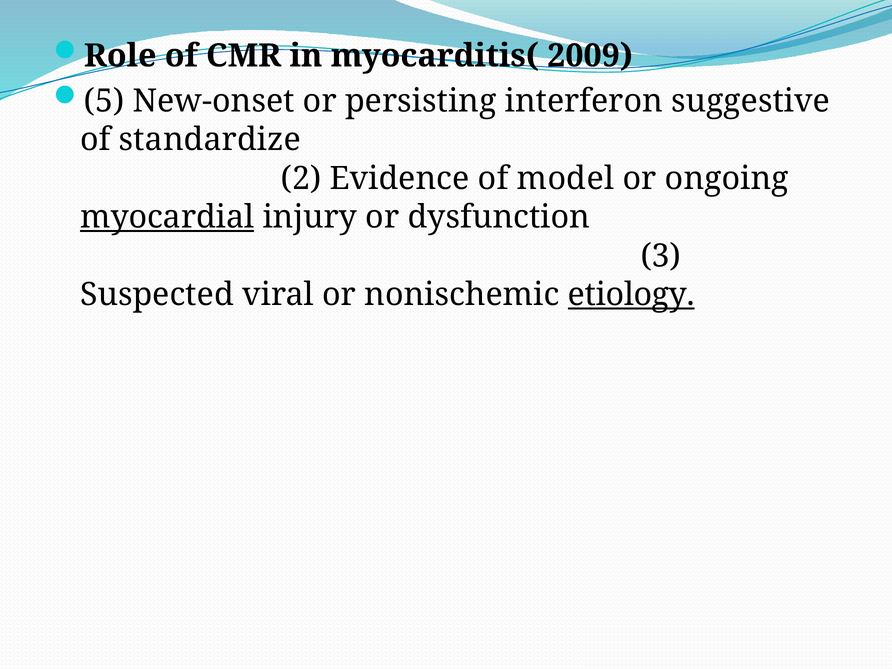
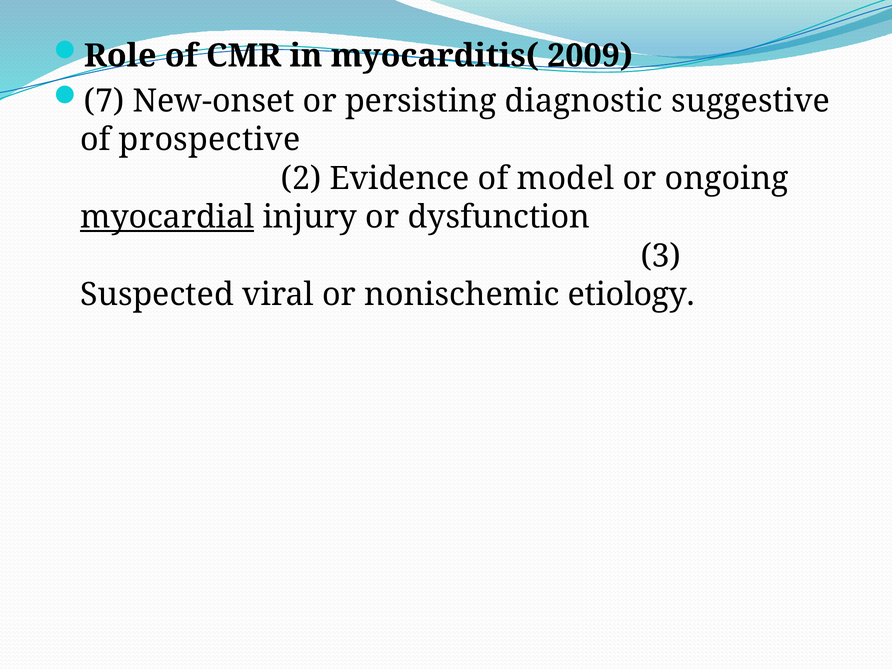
5: 5 -> 7 (104, 101)
interferon: interferon -> diagnostic (584, 101)
standardize: standardize -> prospective (210, 140)
etiology underline: present -> none (631, 295)
